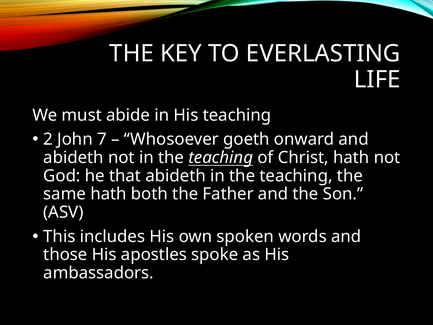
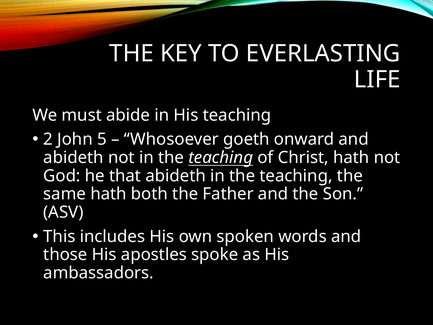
7: 7 -> 5 (102, 139)
